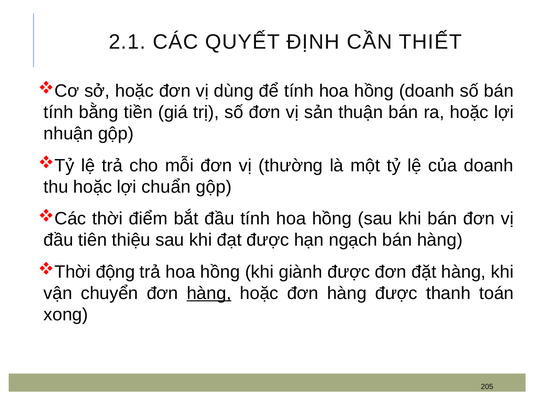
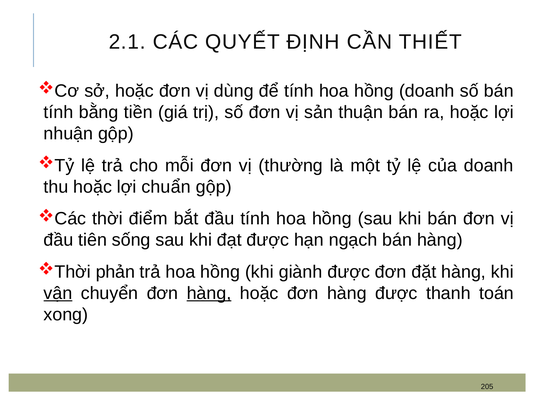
thiệu: thiệu -> sống (131, 240)
động: động -> phản (115, 272)
vận underline: none -> present (58, 293)
